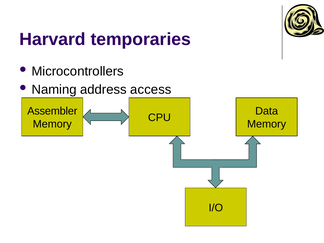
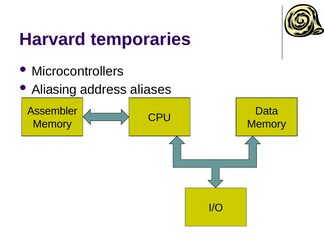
Naming: Naming -> Aliasing (54, 90)
access: access -> aliases (151, 90)
